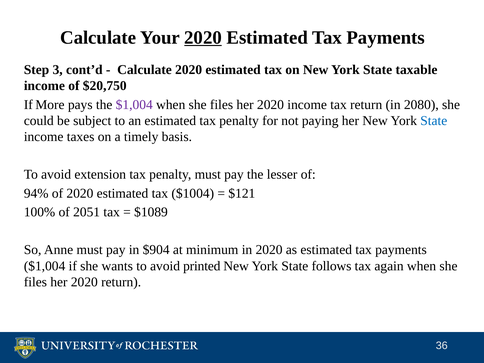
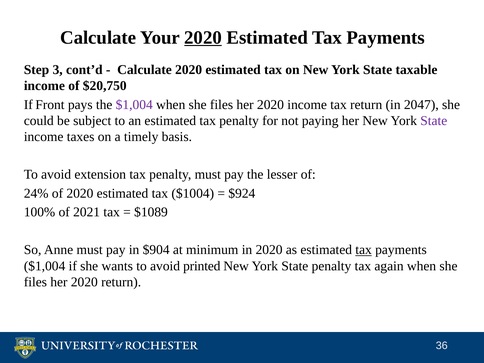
More: More -> Front (50, 105)
2080: 2080 -> 2047 (421, 105)
State colour: blue -> purple (434, 121)
94%: 94% -> 24% (36, 193)
$121: $121 -> $924 (242, 193)
2051: 2051 -> 2021 (87, 212)
tax underline: none -> present (364, 250)
State follows: follows -> penalty (331, 266)
